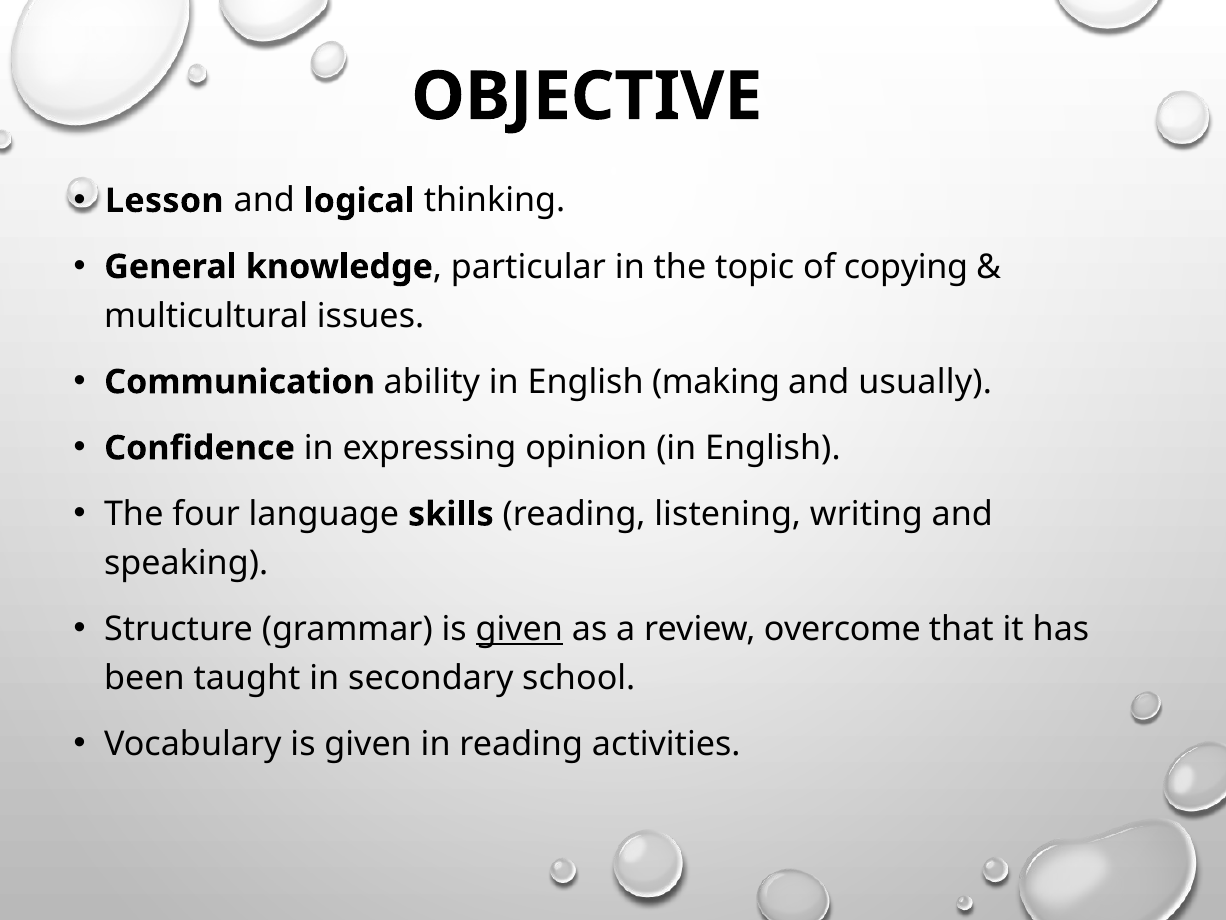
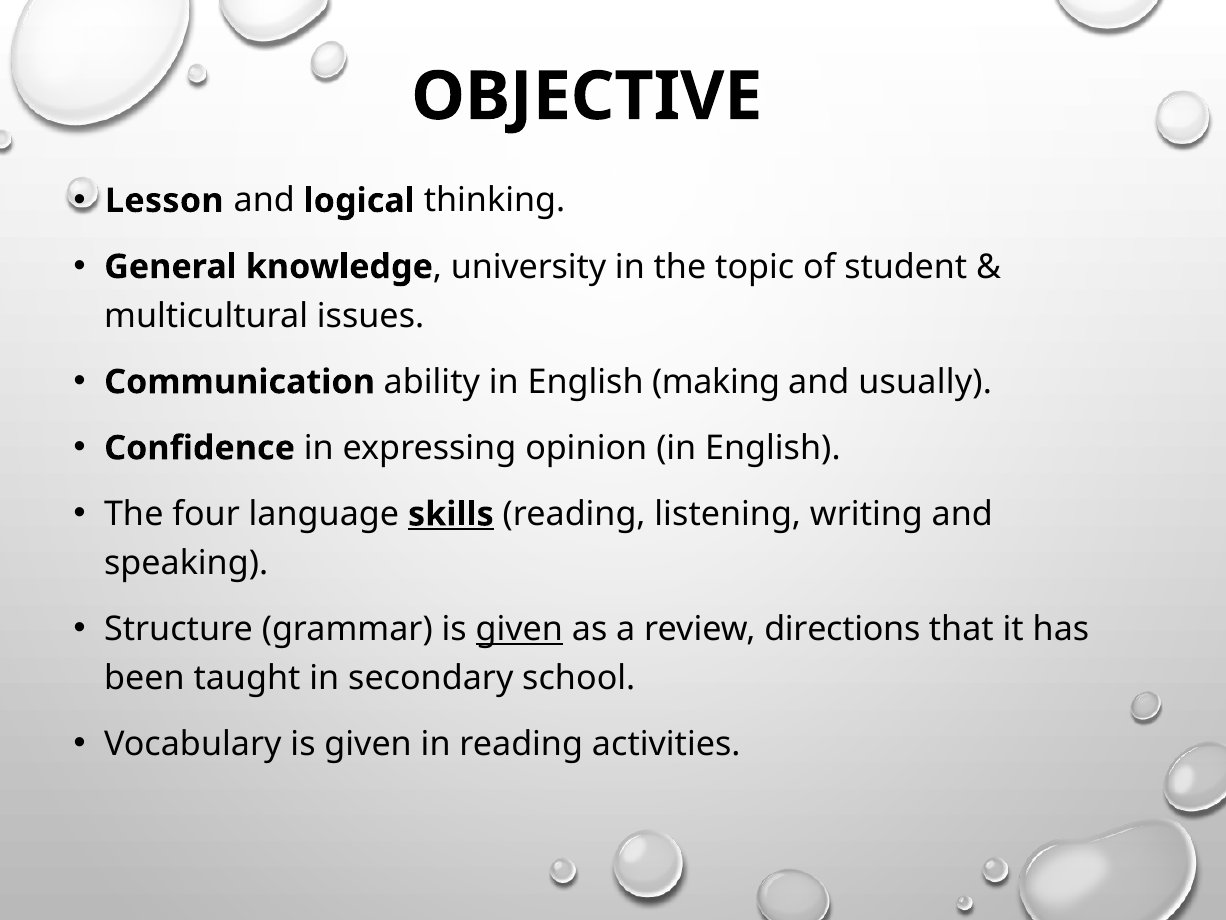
particular: particular -> university (529, 267)
copying: copying -> student (906, 267)
skills underline: none -> present (451, 514)
overcome: overcome -> directions (842, 629)
